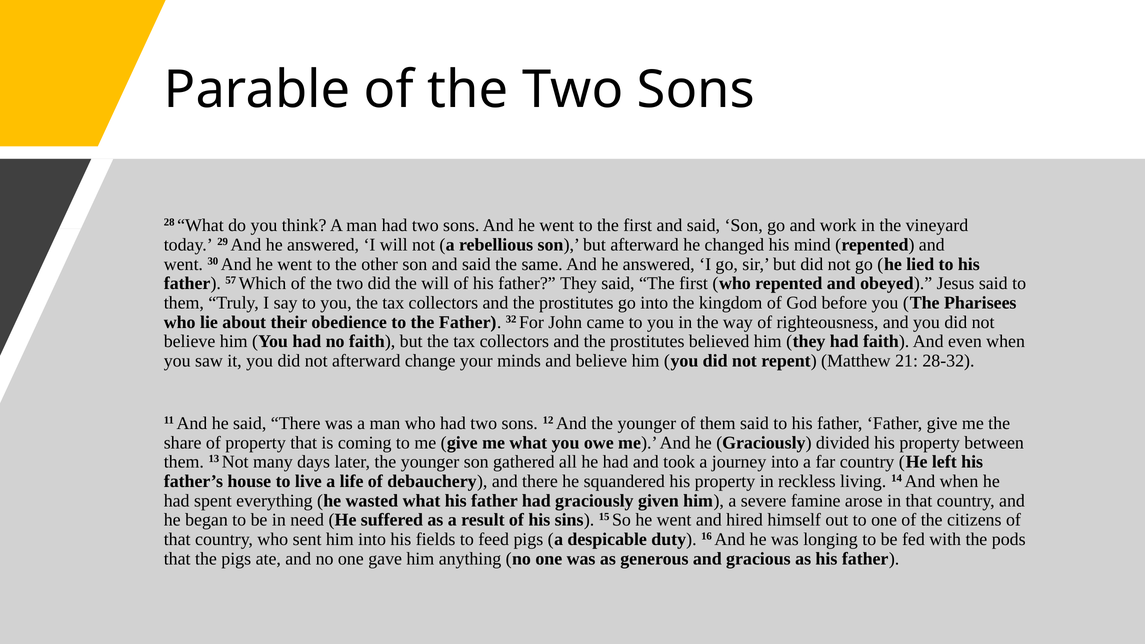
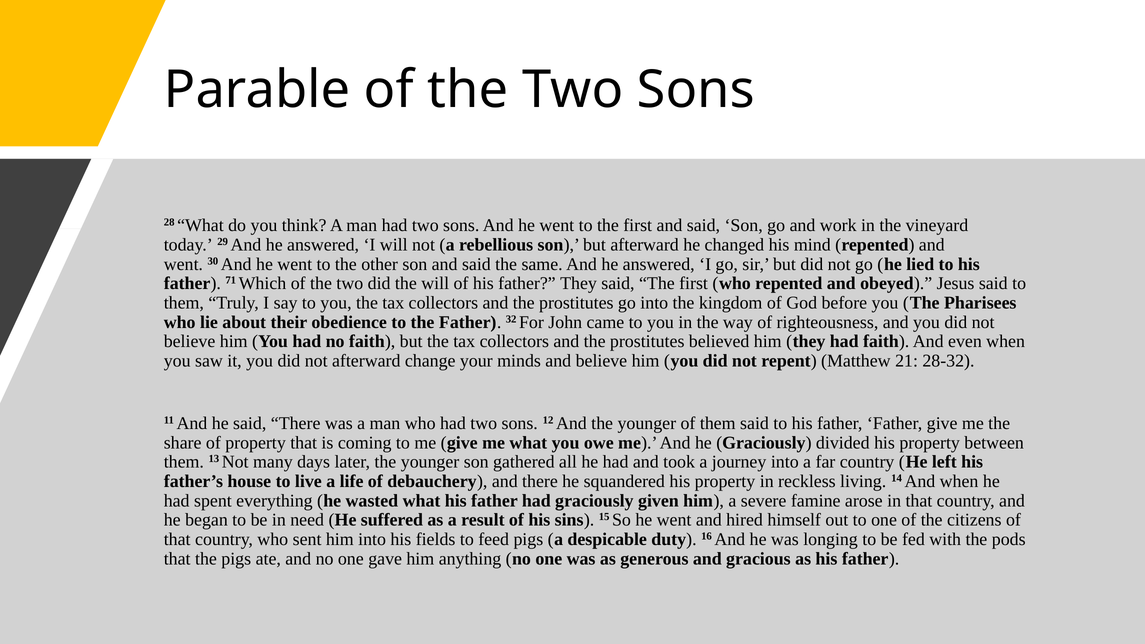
57: 57 -> 71 (231, 280)
